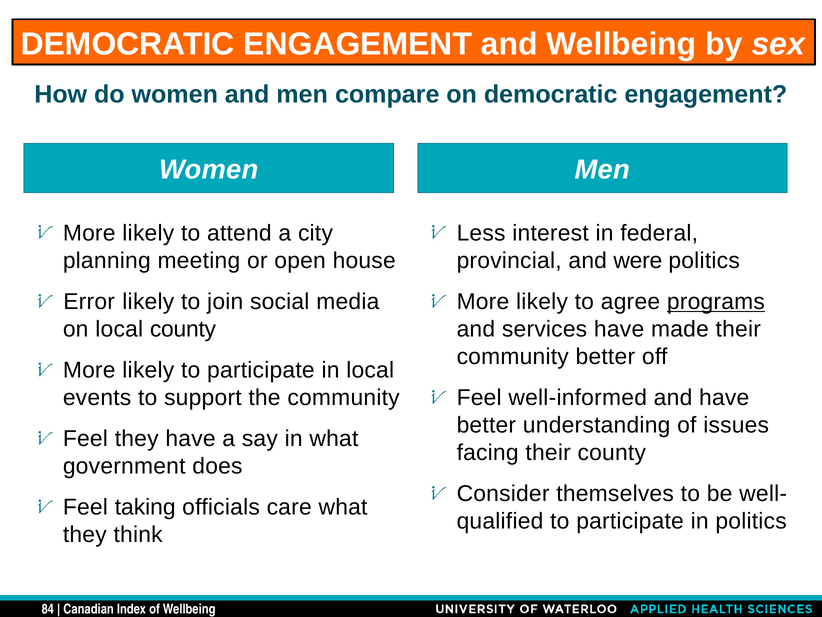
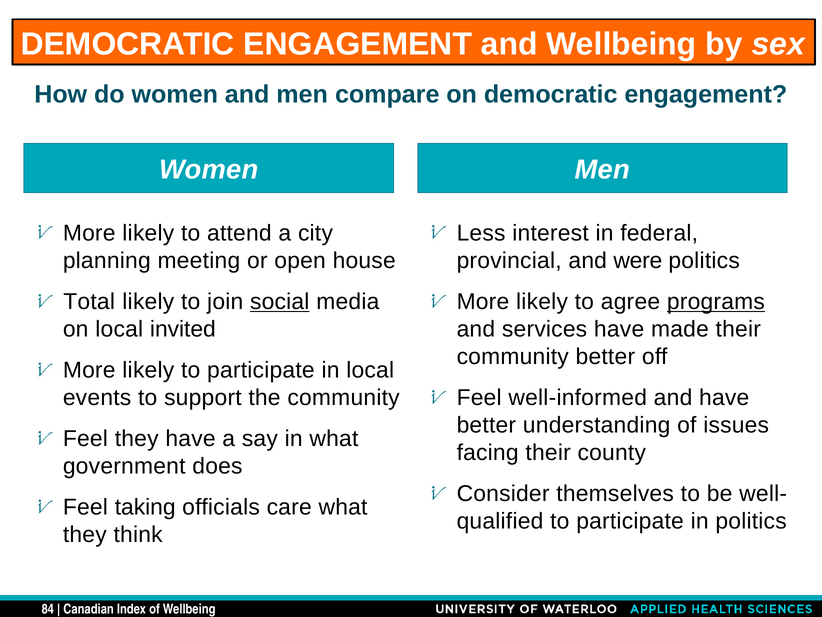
Error: Error -> Total (89, 301)
social underline: none -> present (280, 301)
local county: county -> invited (183, 329)
